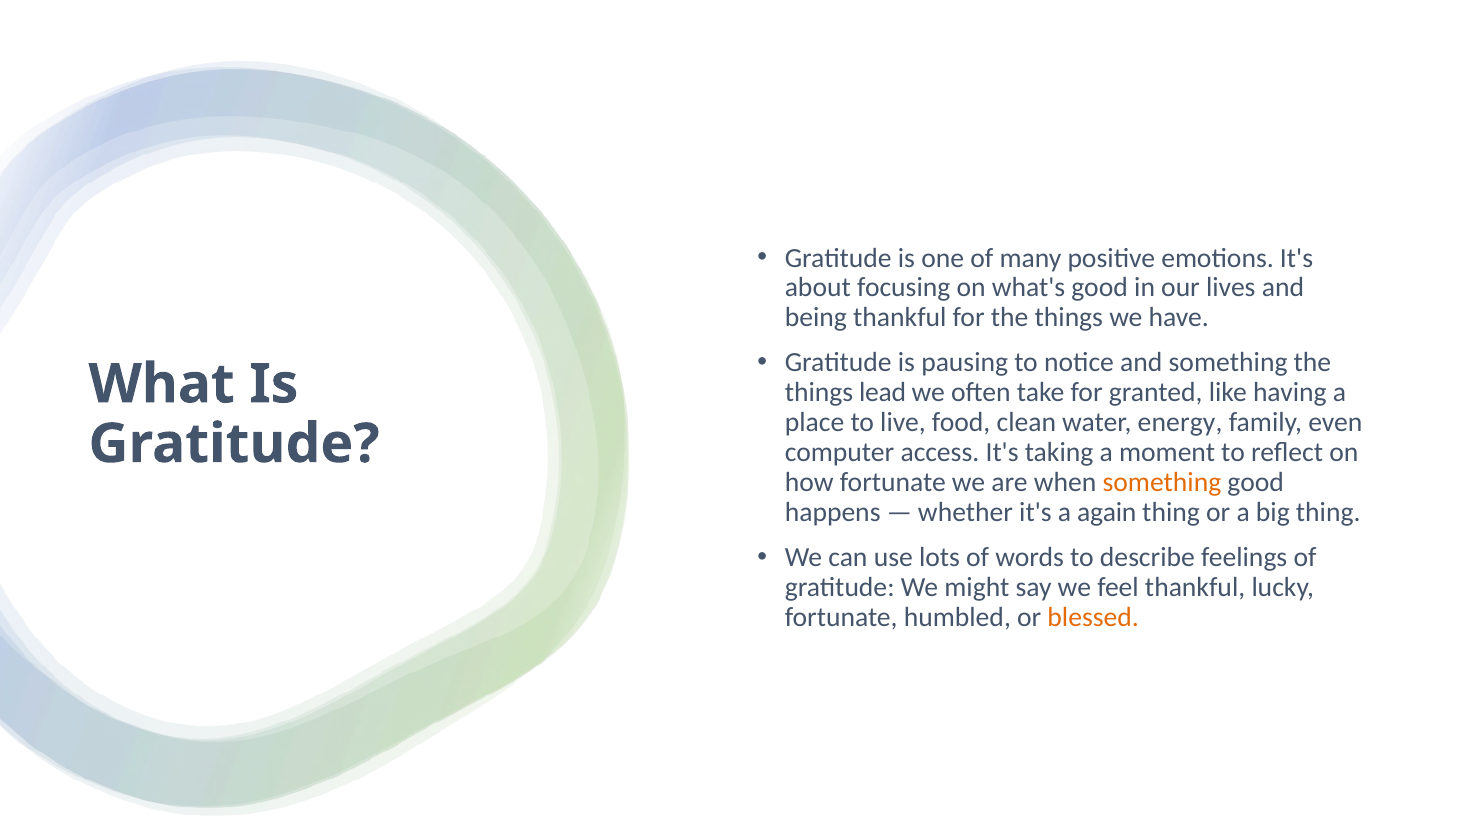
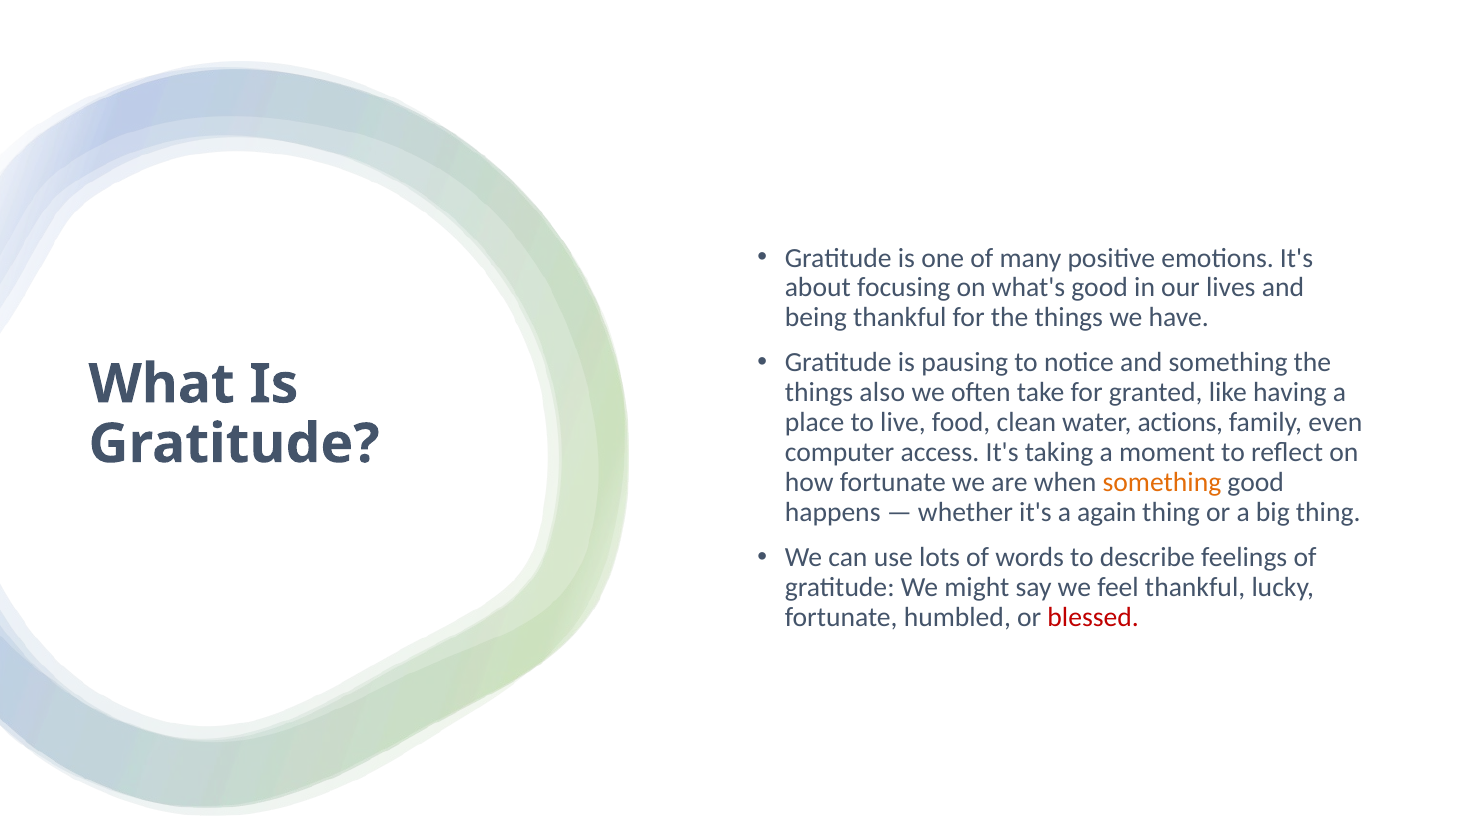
lead: lead -> also (882, 393)
energy: energy -> actions (1180, 423)
blessed colour: orange -> red (1093, 617)
